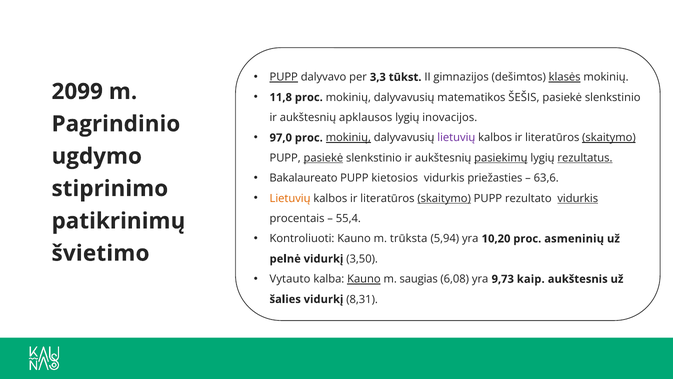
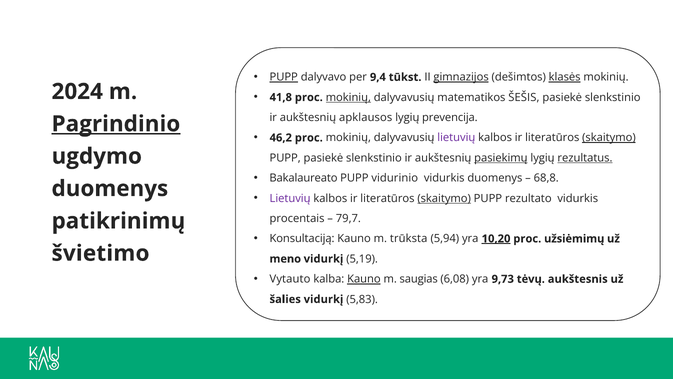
3,3: 3,3 -> 9,4 (378, 77)
gimnazijos underline: none -> present (461, 77)
2099: 2099 -> 2024 (77, 91)
11,8: 11,8 -> 41,8 (281, 97)
mokinių underline: none -> present (348, 97)
inovacijos: inovacijos -> prevencija (450, 117)
Pagrindinio underline: none -> present (116, 124)
97,0: 97,0 -> 46,2 (281, 138)
mokinių underline: present -> none (348, 138)
pasiekė underline: present -> none (323, 158)
kietosios: kietosios -> vidurinio (395, 178)
vidurkis priežasties: priežasties -> duomenys (495, 178)
63,6: 63,6 -> 68,8 (546, 178)
stiprinimo: stiprinimo -> duomenys (110, 188)
Lietuvių colour: orange -> purple (290, 198)
vidurkis underline: present -> none (578, 198)
55,4: 55,4 -> 79,7 (348, 218)
Kontroliuoti: Kontroliuoti -> Konsultaciją (302, 238)
10,20 underline: none -> present (496, 238)
asmeninių: asmeninių -> užsiėmimų (574, 238)
pelnė: pelnė -> meno (285, 259)
3,50: 3,50 -> 5,19 (362, 259)
kaip: kaip -> tėvų (531, 279)
8,31: 8,31 -> 5,83 (362, 299)
